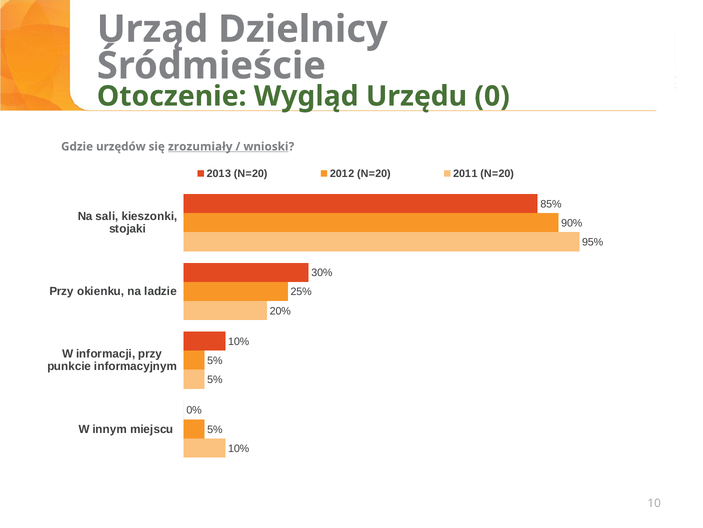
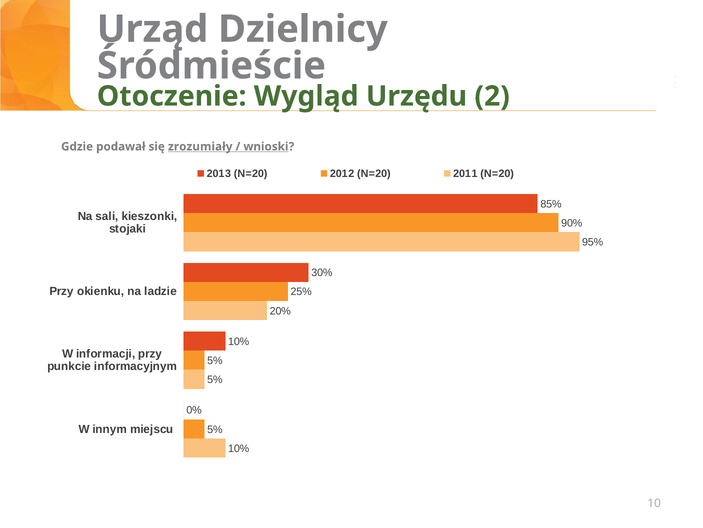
0: 0 -> 2 (492, 96)
urzędów: urzędów -> podawał (121, 146)
